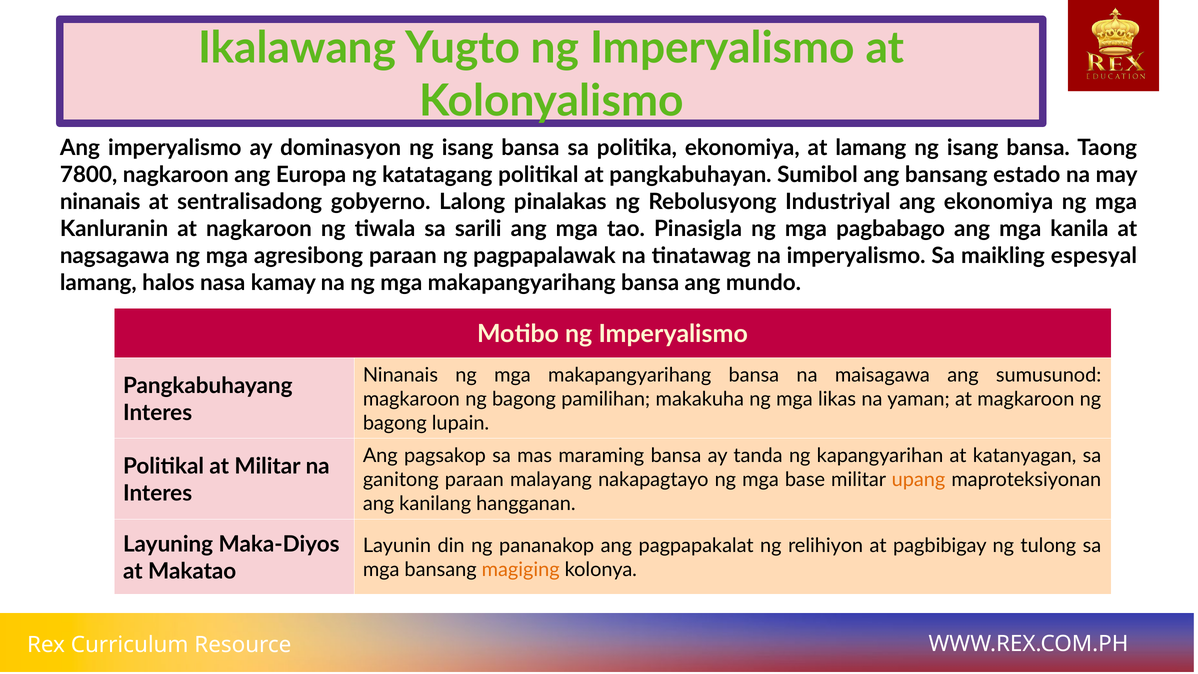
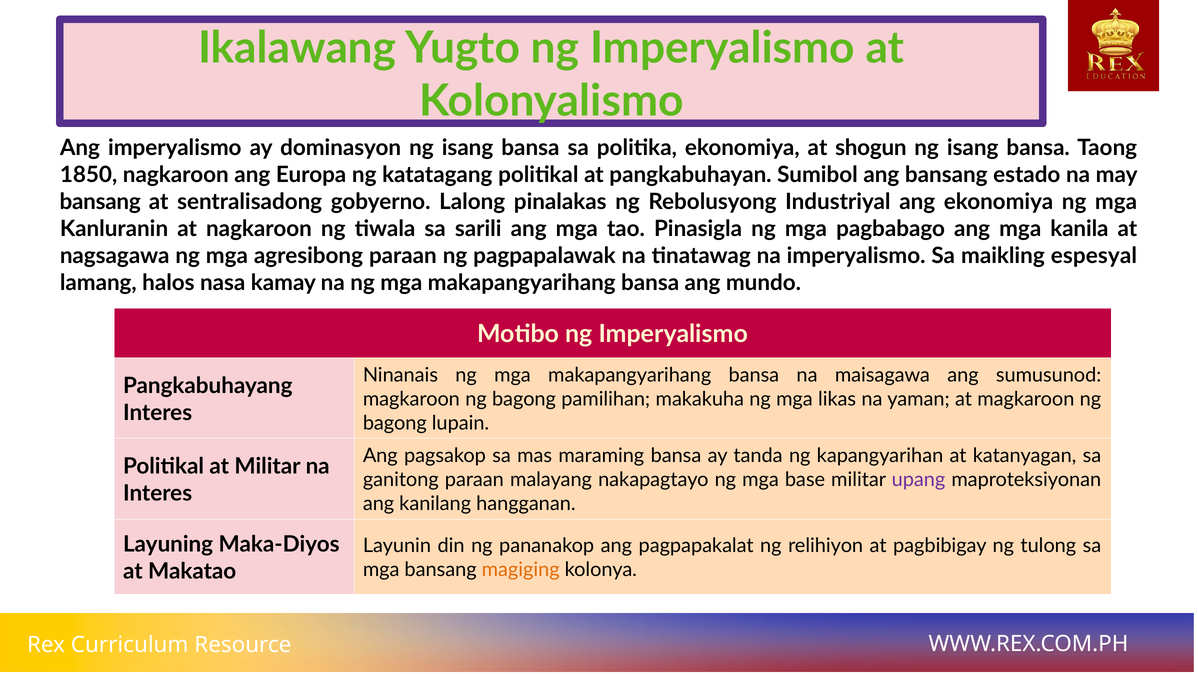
at lamang: lamang -> shogun (871, 148)
7800: 7800 -> 1850 (89, 175)
ninanais: ninanais -> bansang (100, 202)
upang colour: orange -> purple (918, 480)
